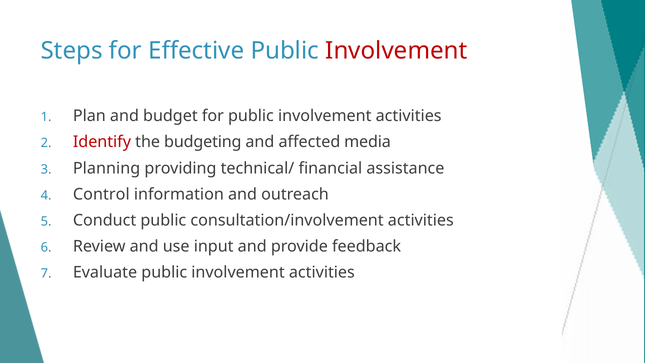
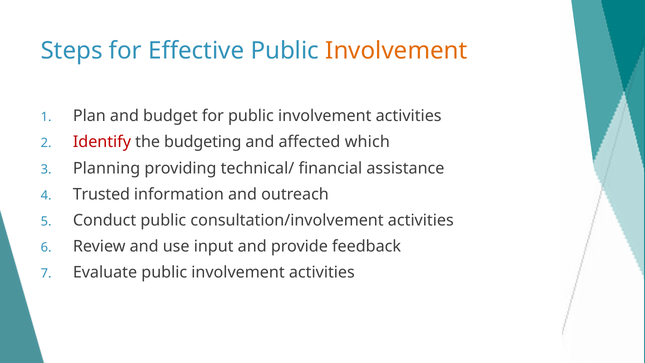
Involvement colour: red -> orange (396, 51)
media: media -> which (367, 142)
Control: Control -> Trusted (101, 194)
